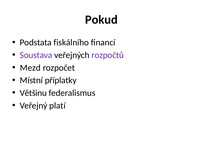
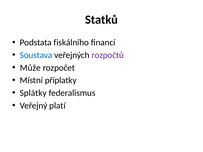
Pokud: Pokud -> Statků (102, 20)
Soustava colour: purple -> blue (36, 55)
Mezd: Mezd -> Může (30, 68)
Většinu: Většinu -> Splátky (33, 93)
